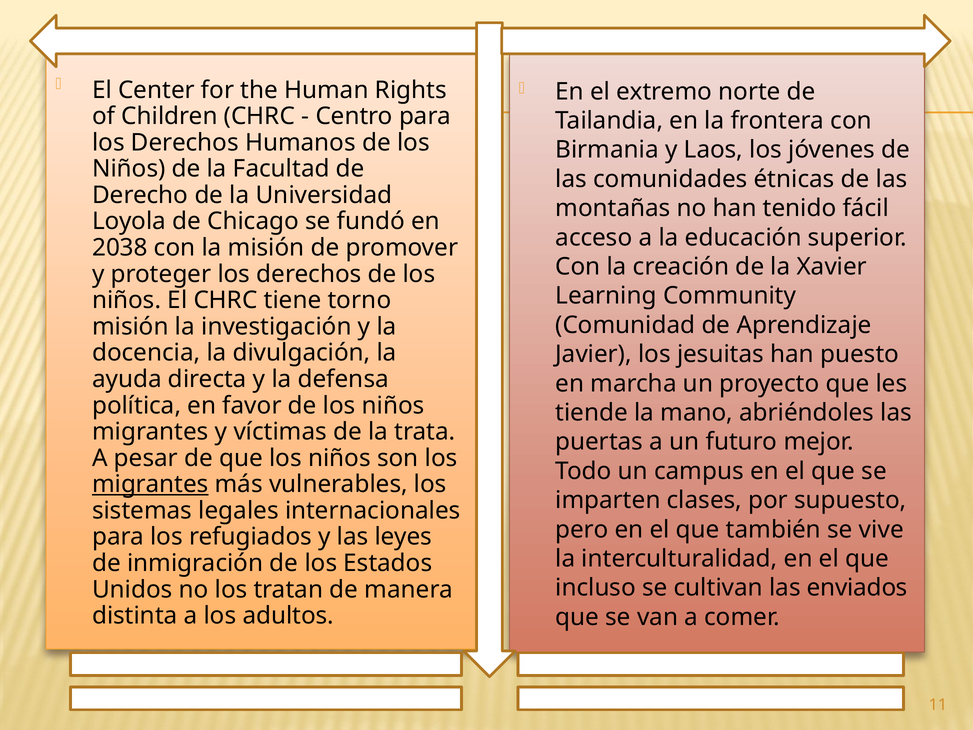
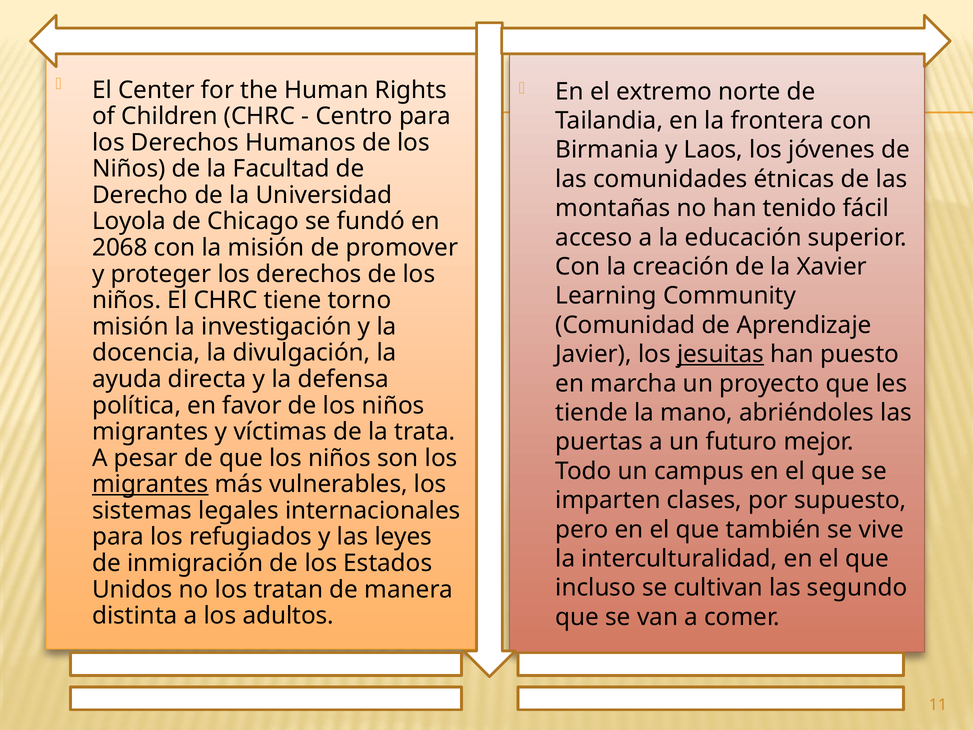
2038: 2038 -> 2068 (120, 248)
jesuitas underline: none -> present (720, 354)
enviados: enviados -> segundo (857, 588)
